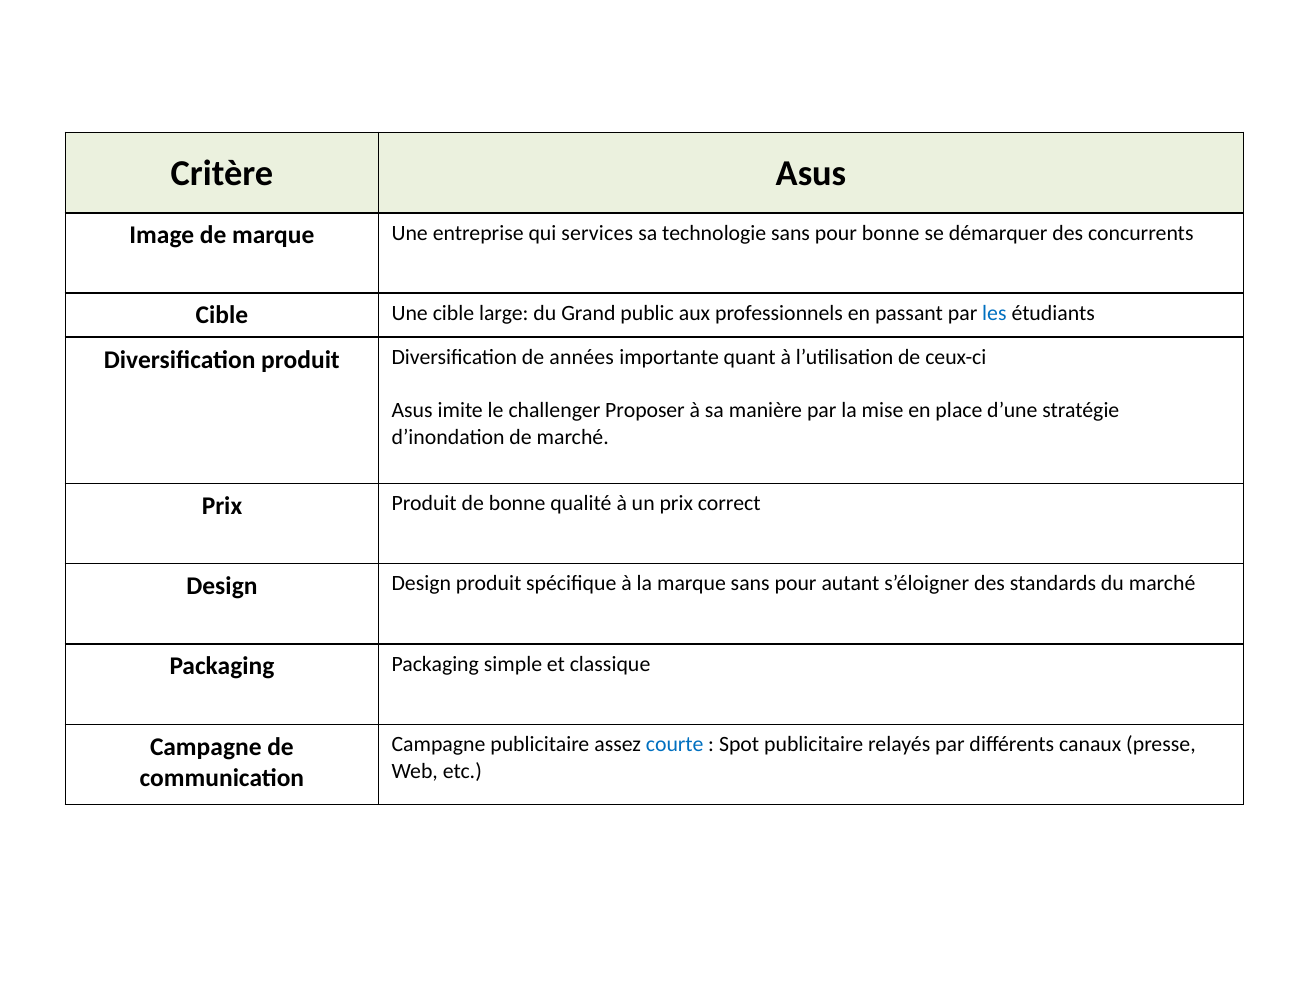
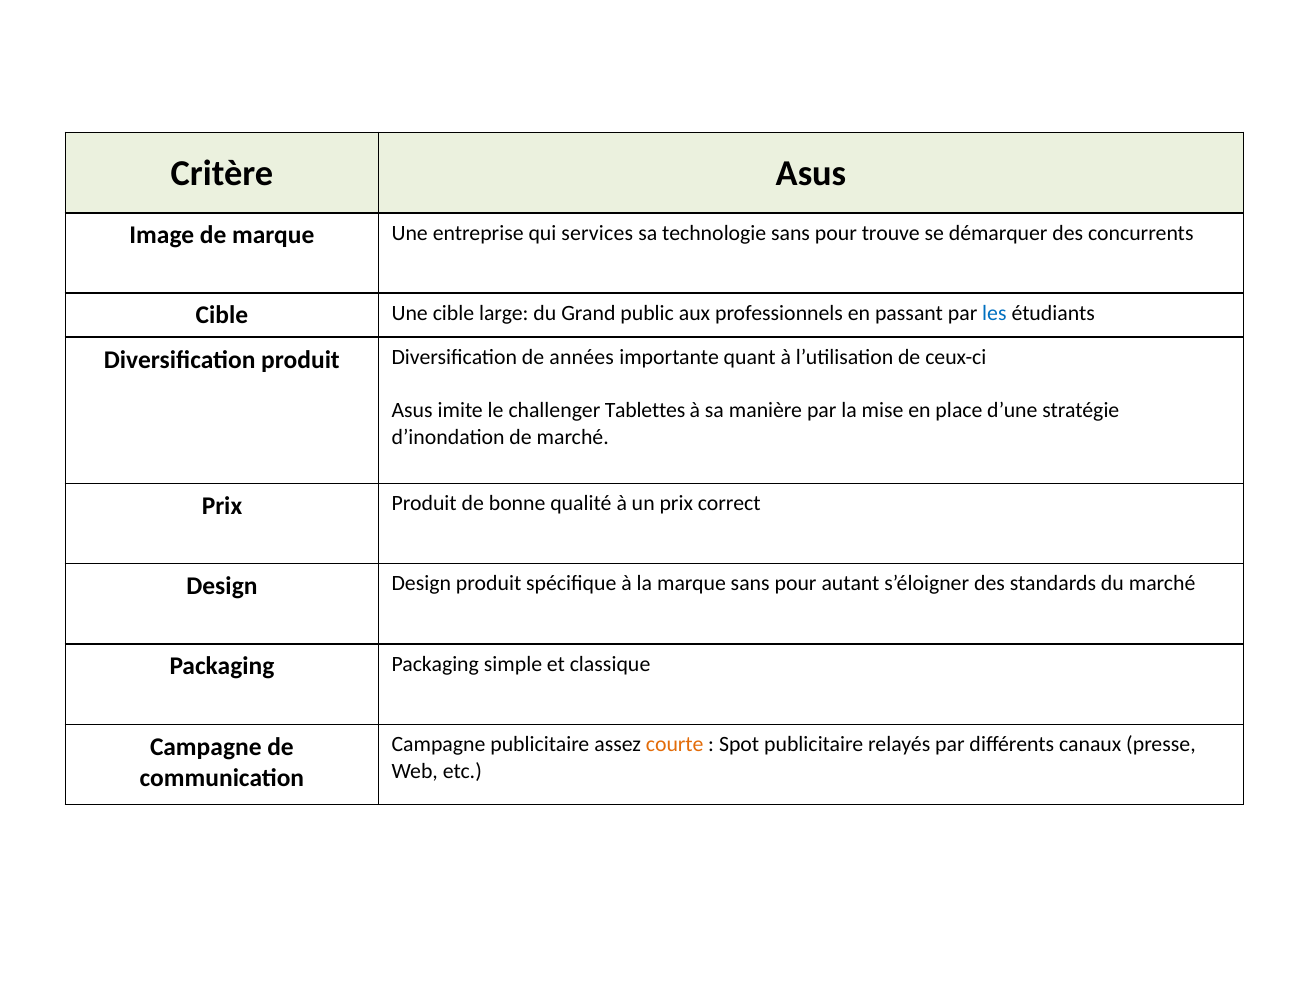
pour bonne: bonne -> trouve (891, 233)
Proposer: Proposer -> Tablettes (645, 410)
courte colour: blue -> orange (675, 744)
